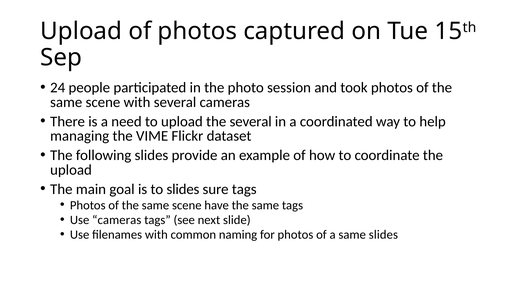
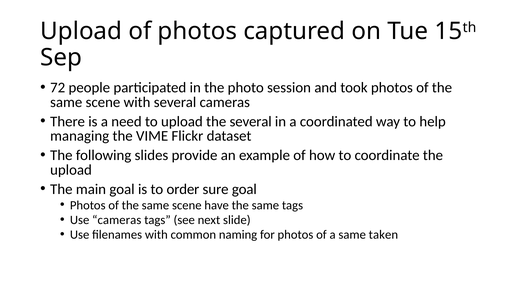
24: 24 -> 72 (58, 88)
to slides: slides -> order (183, 189)
sure tags: tags -> goal (244, 189)
same slides: slides -> taken (383, 235)
